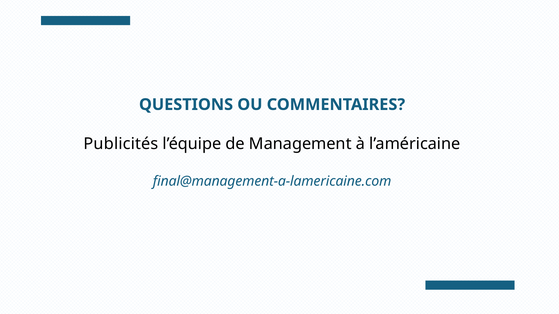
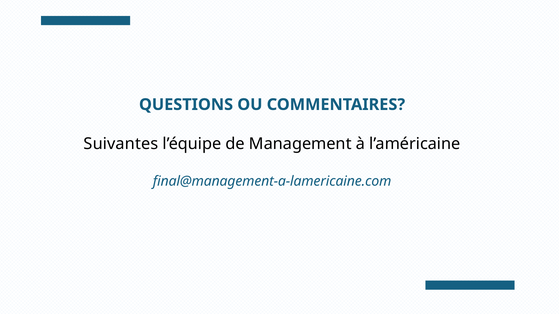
Publicités: Publicités -> Suivantes (121, 144)
